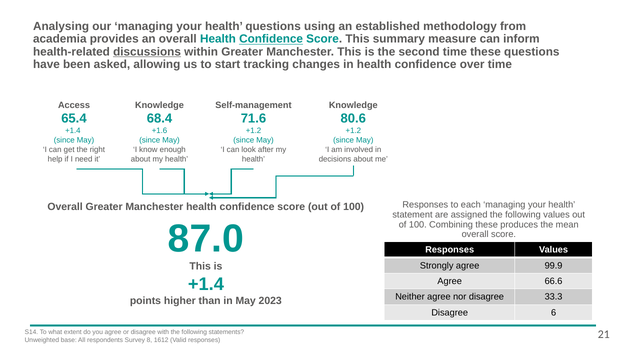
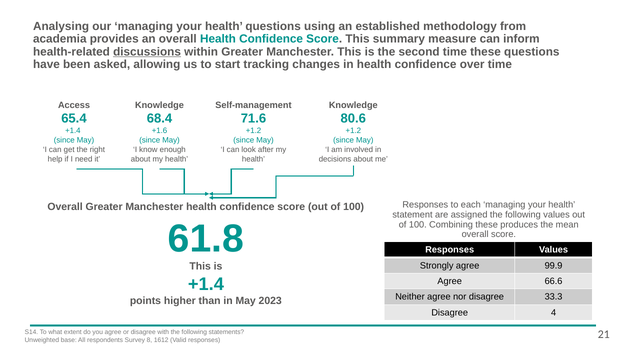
Confidence underline: present -> none (271, 39)
87.0: 87.0 -> 61.8 (206, 239)
6: 6 -> 4 (554, 313)
